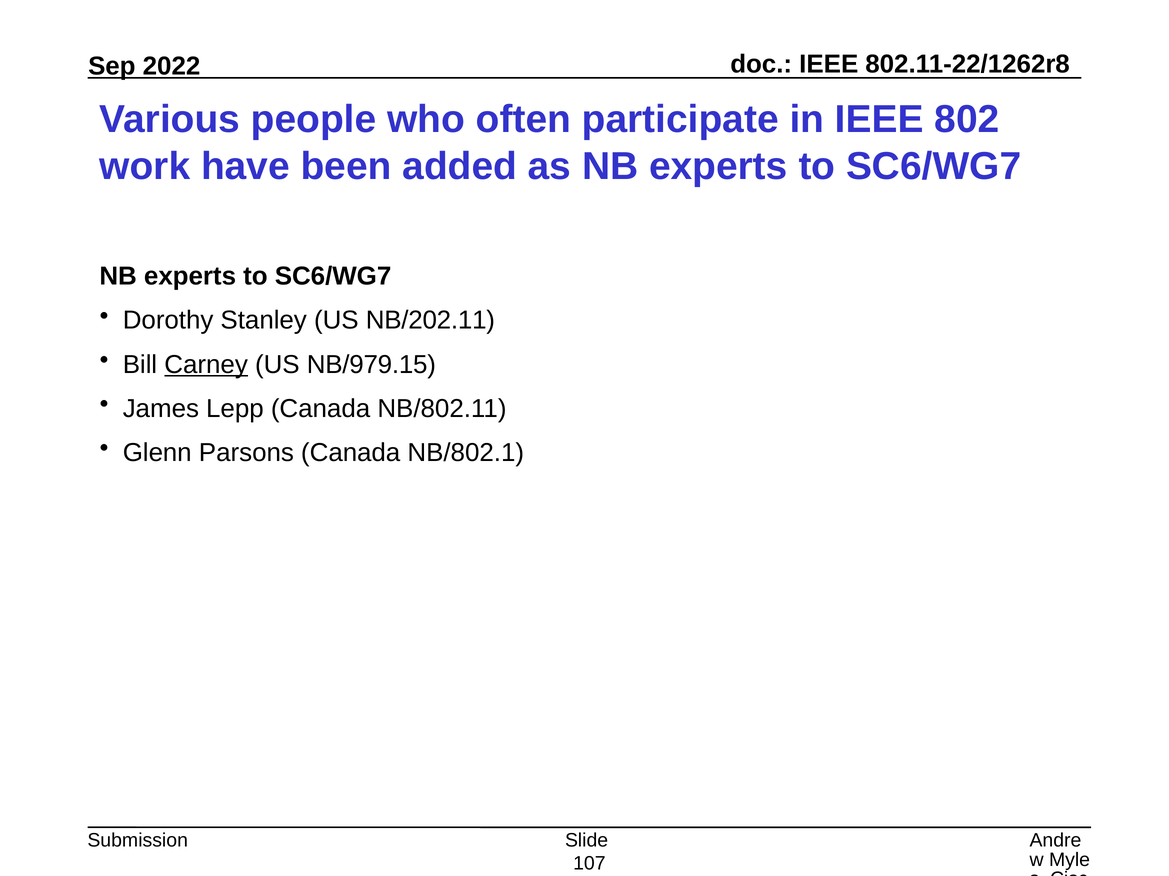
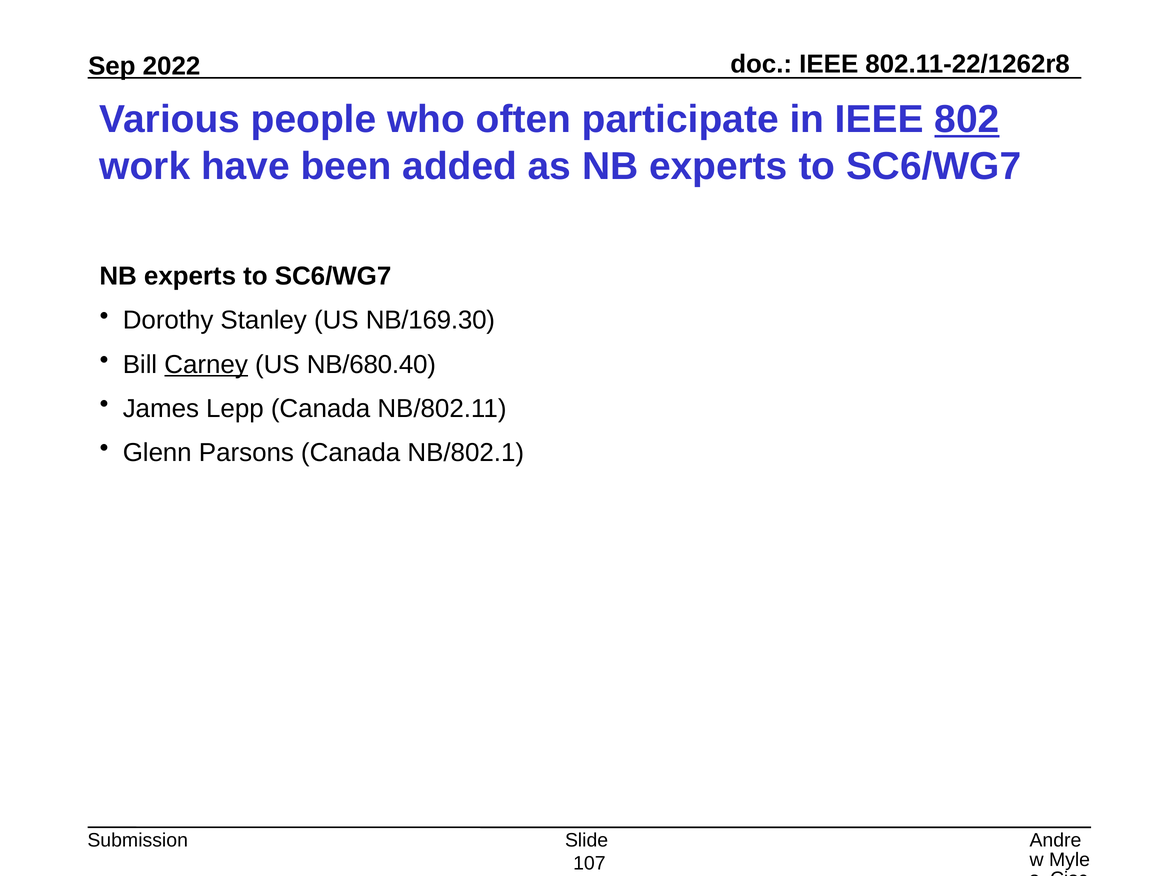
802 underline: none -> present (967, 120)
NB/202.11: NB/202.11 -> NB/169.30 (430, 321)
NB/979.15: NB/979.15 -> NB/680.40 (371, 365)
